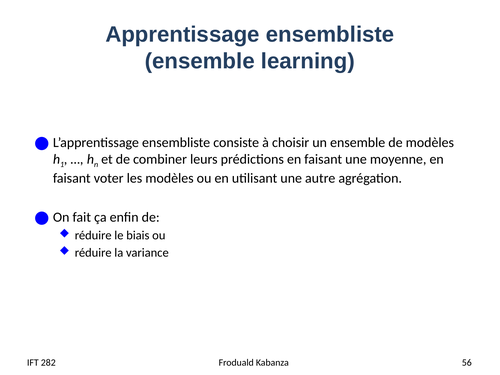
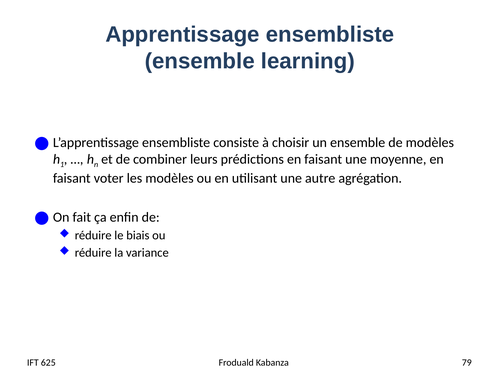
282: 282 -> 625 (48, 363)
56: 56 -> 79 (467, 363)
